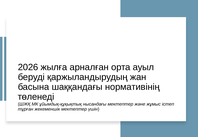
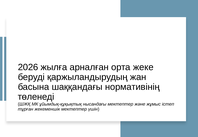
ауыл: ауыл -> жеке (143, 67)
